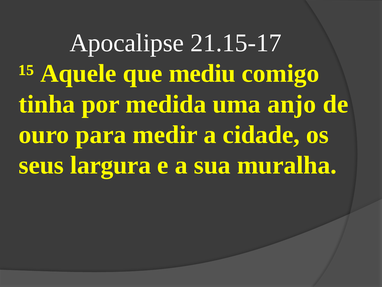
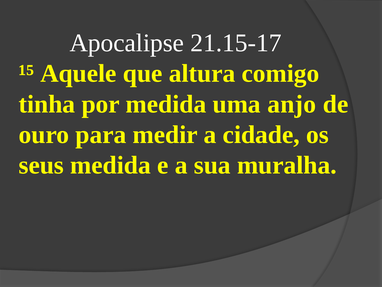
mediu: mediu -> altura (202, 73)
seus largura: largura -> medida (111, 165)
